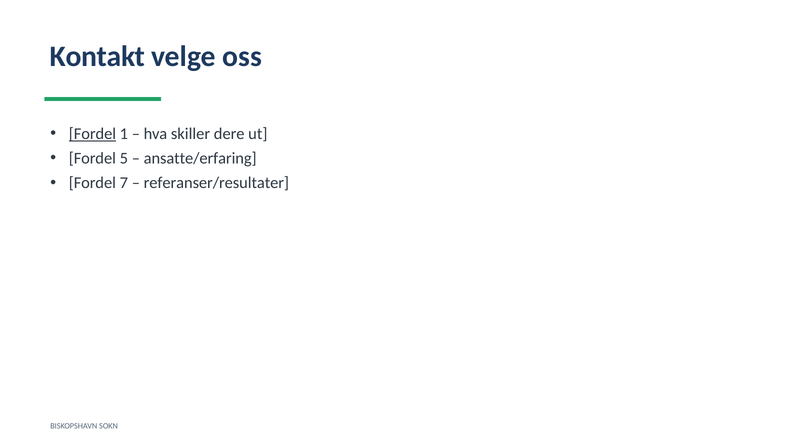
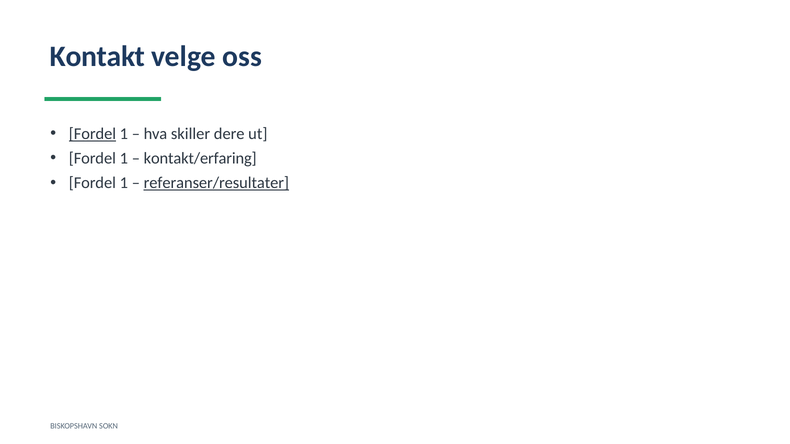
5: 5 -> 1 (124, 159)
ansatte/erfaring: ansatte/erfaring -> kontakt/erfaring (200, 159)
7: 7 -> 1 (124, 183)
referanser/resultater underline: none -> present (216, 183)
